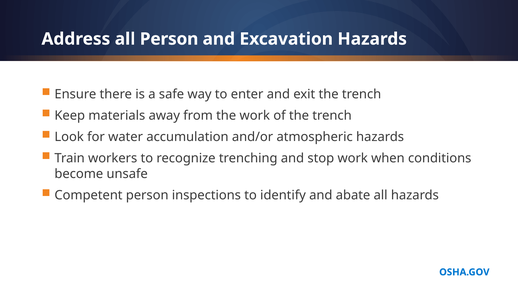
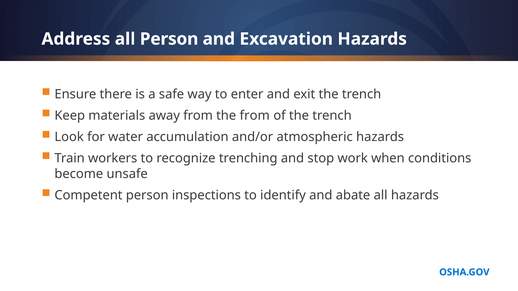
the work: work -> from (255, 116)
